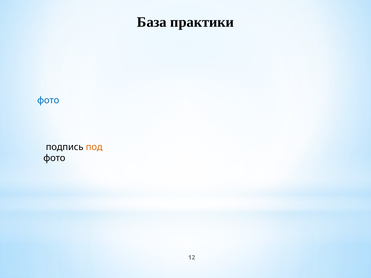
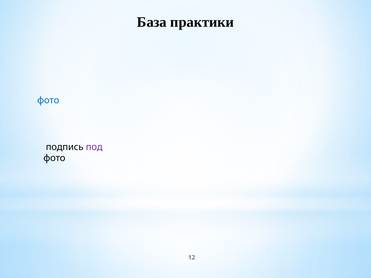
под colour: orange -> purple (94, 147)
